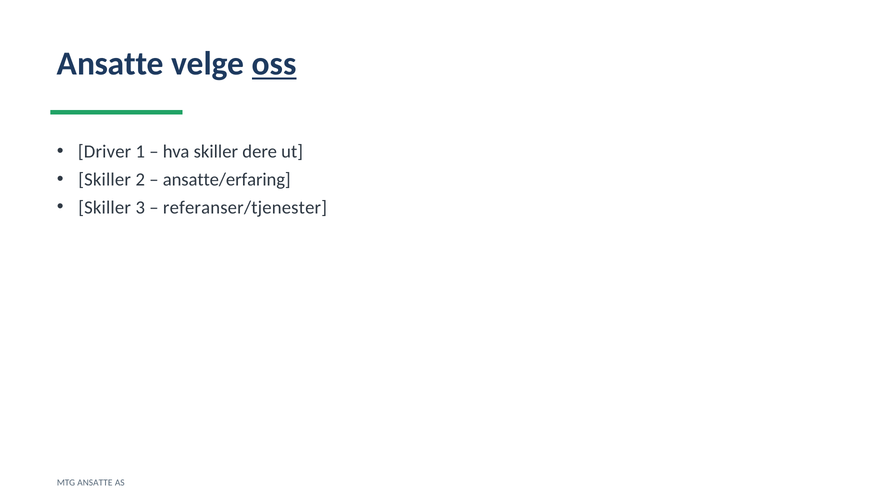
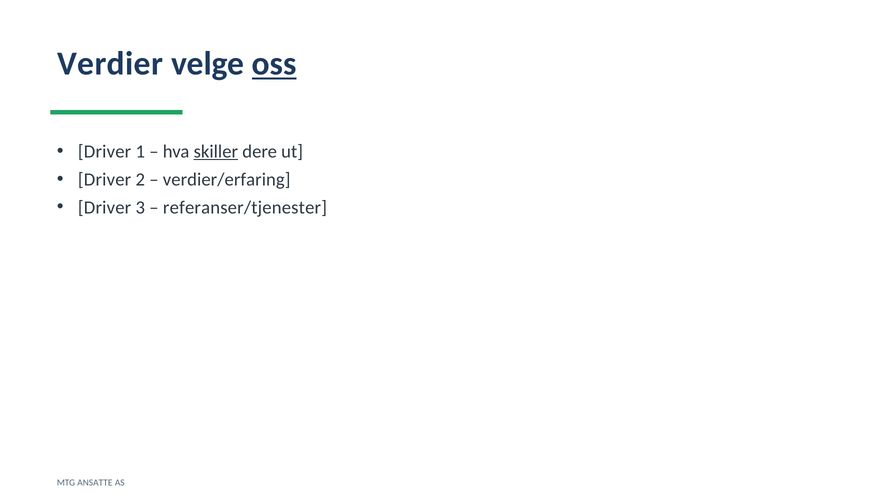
Ansatte: Ansatte -> Verdier (110, 64)
skiller underline: none -> present (216, 152)
Skiller: Skiller -> Driver (105, 180)
ansatte/erfaring: ansatte/erfaring -> verdier/erfaring (227, 180)
Skiller: Skiller -> Driver (105, 208)
